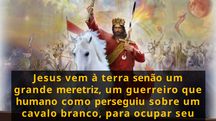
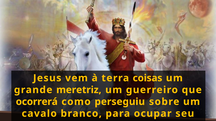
senão: senão -> coisas (148, 78)
humano: humano -> ocorrerá (37, 102)
